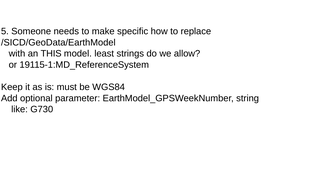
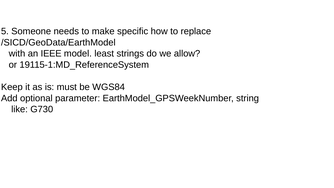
THIS: THIS -> IEEE (51, 54)
